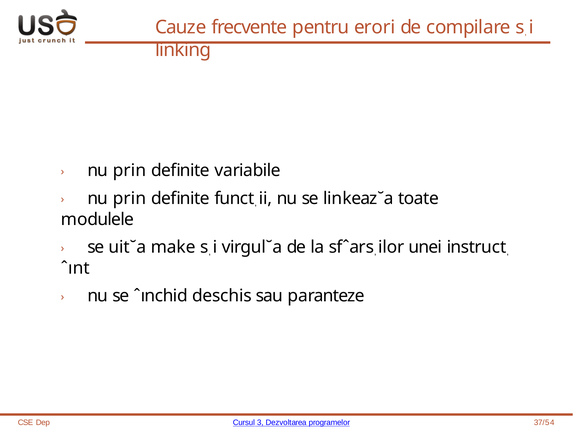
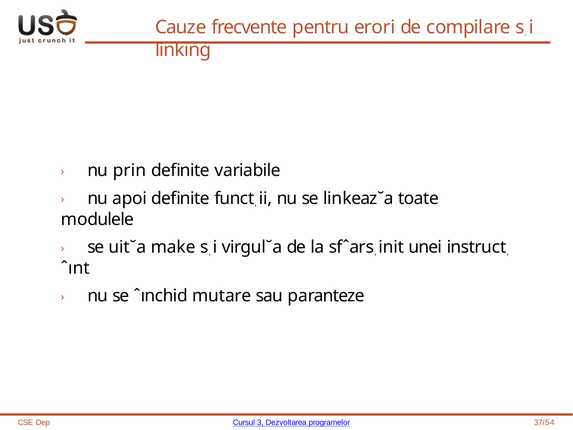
prin: prin -> apoi (130, 198)
ilor: ilor -> init (391, 247)
deschis: deschis -> mutare (222, 296)
